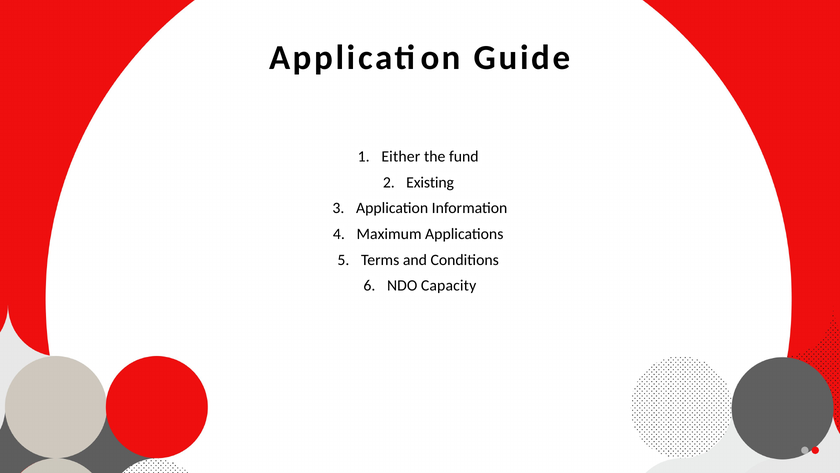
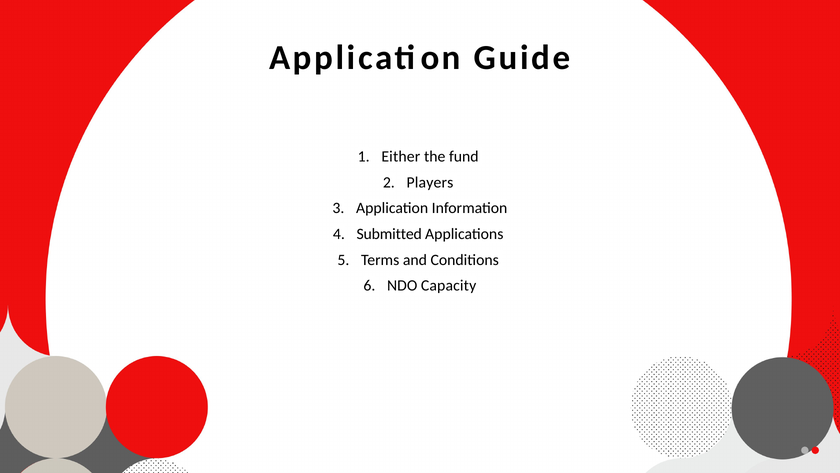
Existing: Existing -> Players (430, 182)
Maximum: Maximum -> Submitted (389, 234)
